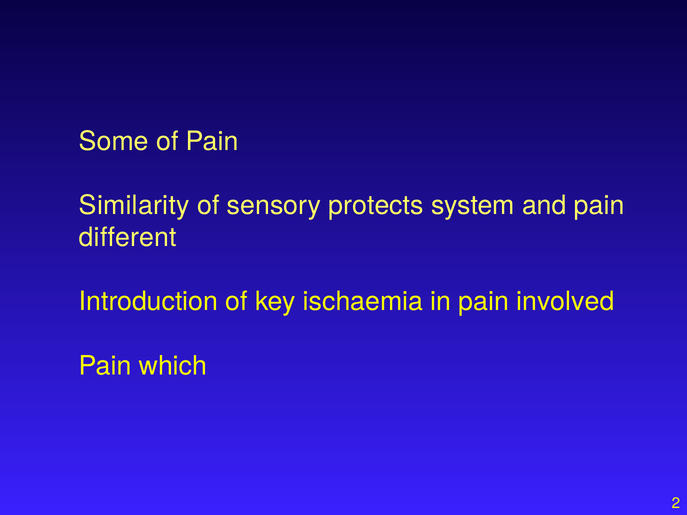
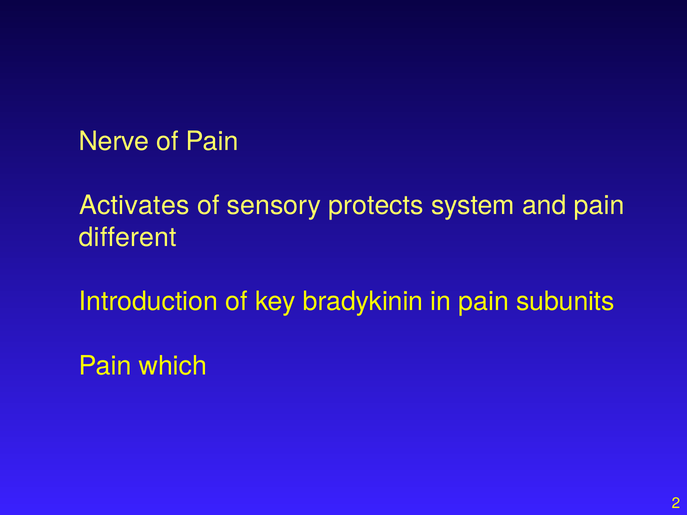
Some: Some -> Nerve (114, 141)
Similarity: Similarity -> Activates (134, 206)
ischaemia: ischaemia -> bradykinin (363, 302)
involved: involved -> subunits (565, 302)
